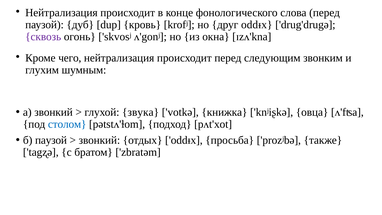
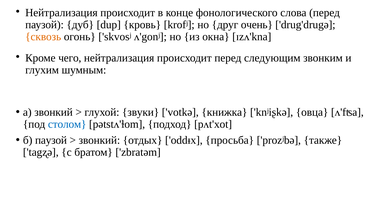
друг oddᵻx: oddᵻx -> очень (257, 25)
сквозь colour: purple -> orange (43, 37)
звука: звука -> звуки (141, 112)
